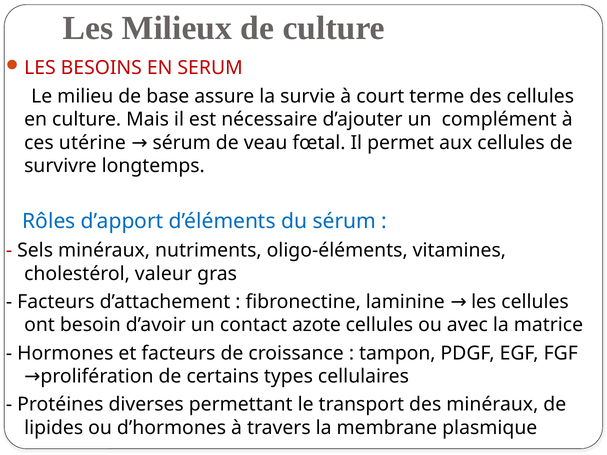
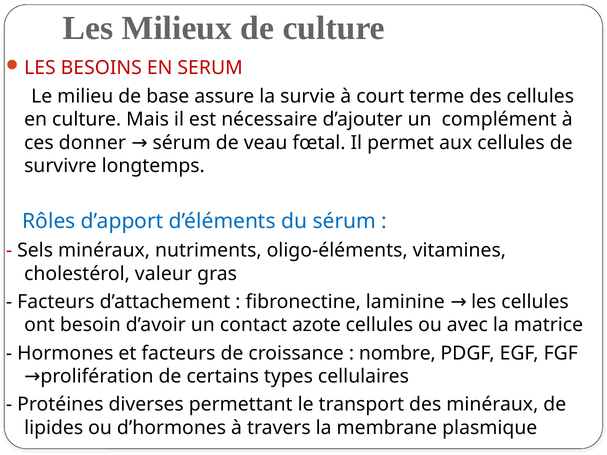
utérine: utérine -> donner (92, 143)
tampon: tampon -> nombre (397, 353)
